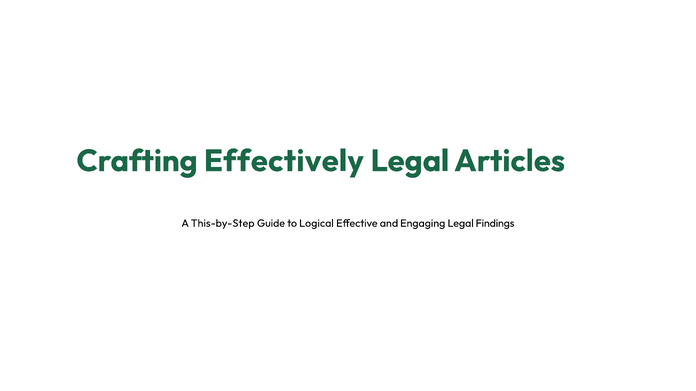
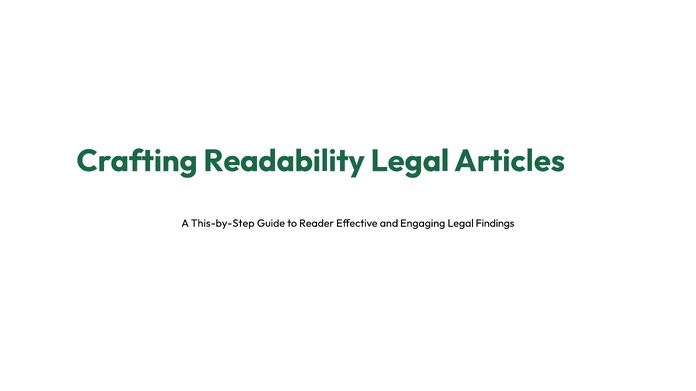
Effectively: Effectively -> Readability (284, 161)
Logical: Logical -> Reader (317, 224)
